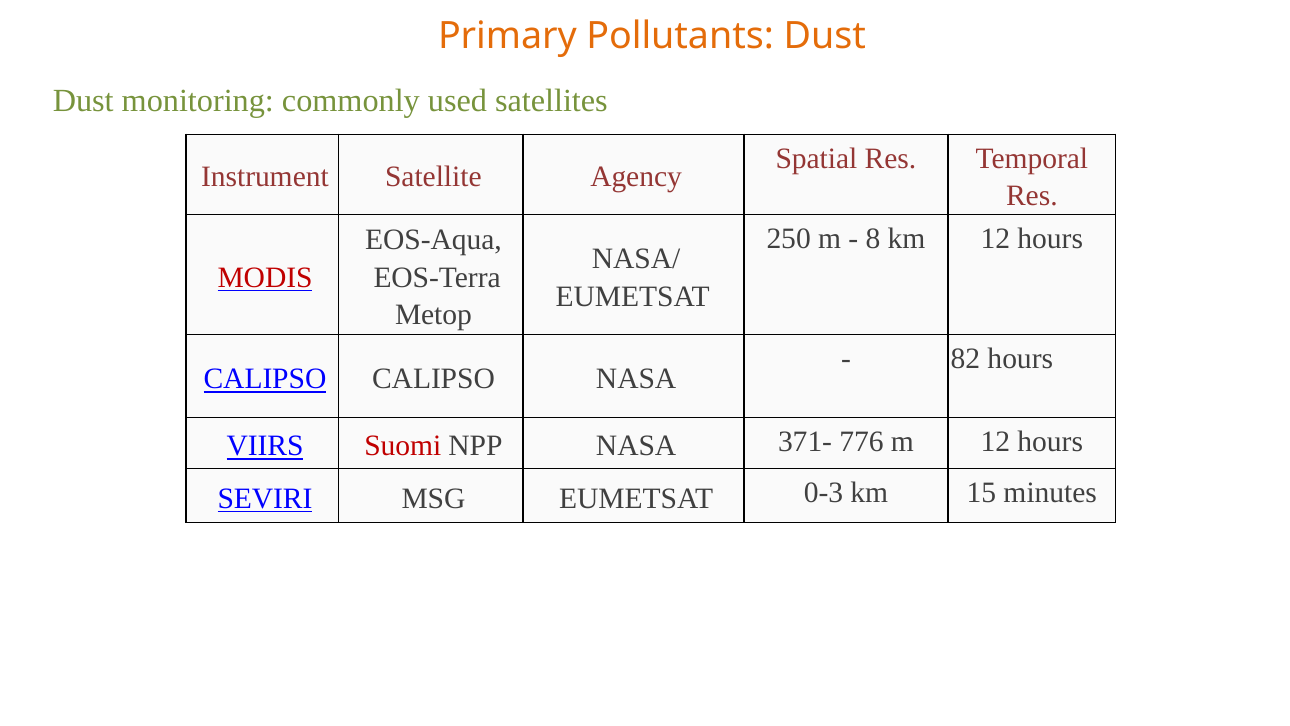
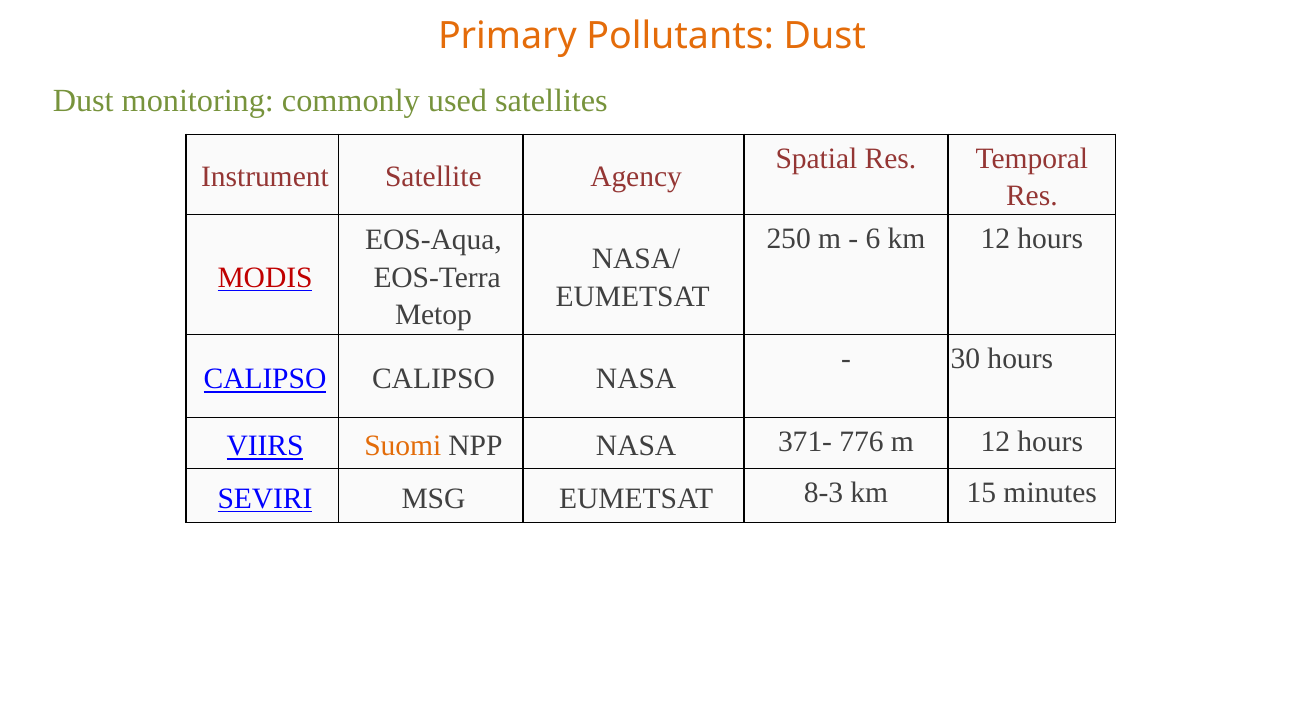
8: 8 -> 6 (873, 239)
82: 82 -> 30 (965, 359)
Suomi colour: red -> orange (403, 445)
0-3: 0-3 -> 8-3 (824, 493)
